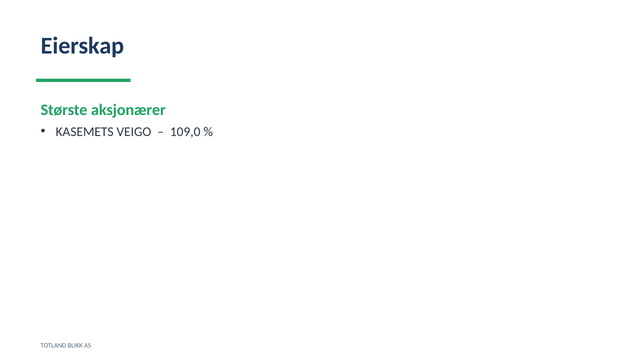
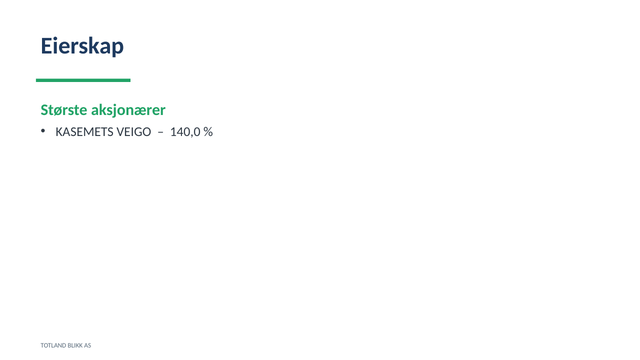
109,0: 109,0 -> 140,0 (185, 132)
